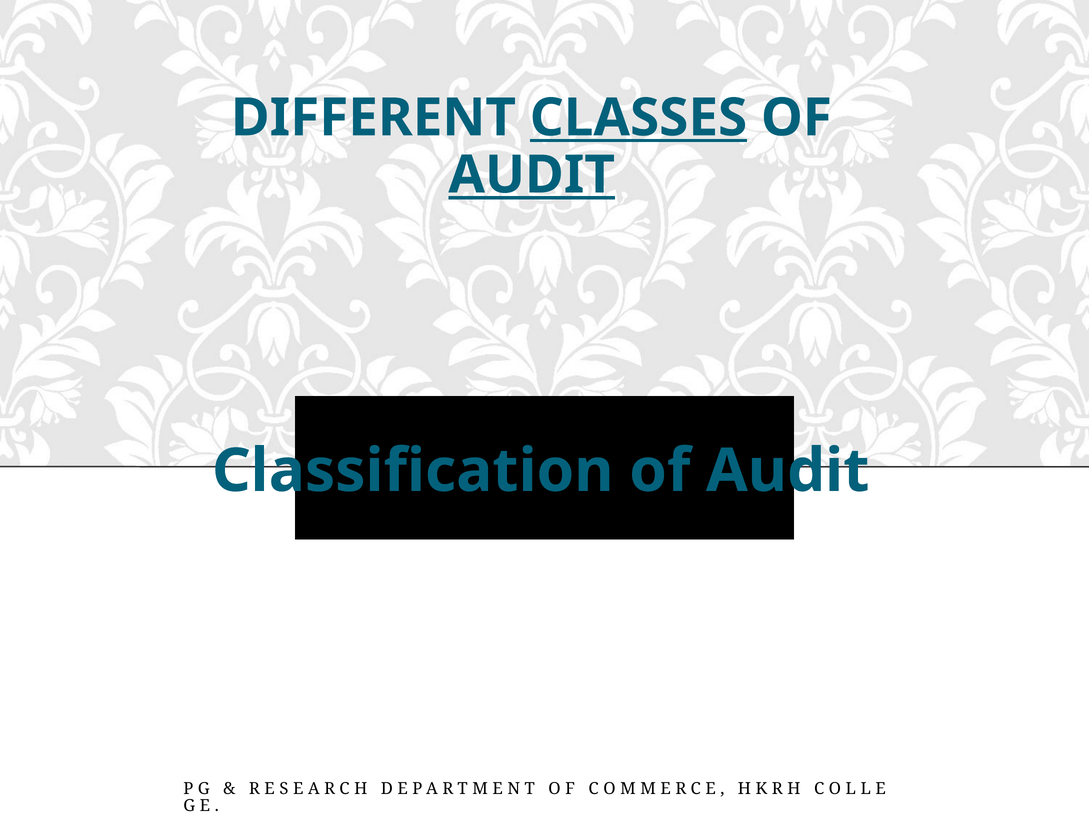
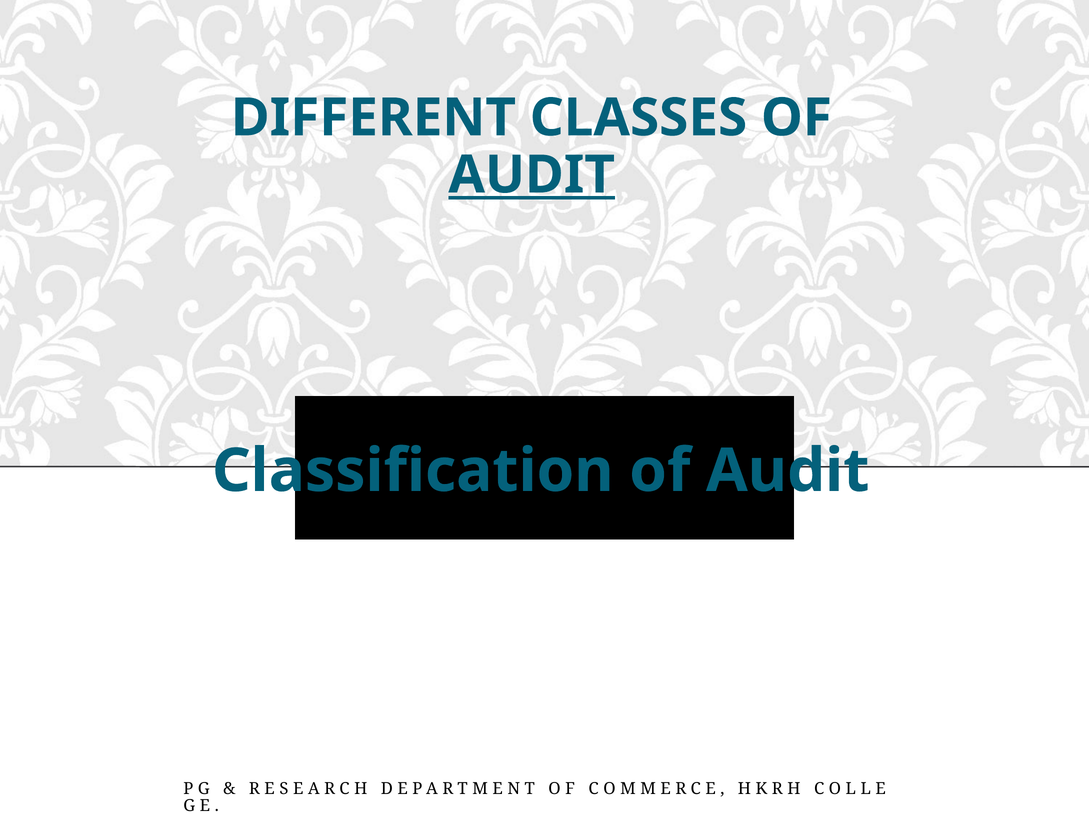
CLASSES underline: present -> none (638, 118)
